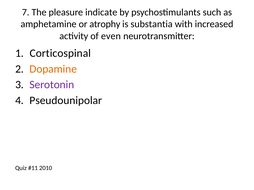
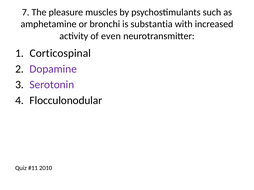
indicate: indicate -> muscles (101, 12)
atrophy: atrophy -> bronchi (105, 24)
Dopamine colour: orange -> purple (53, 69)
Pseudounipolar: Pseudounipolar -> Flocculonodular (66, 101)
